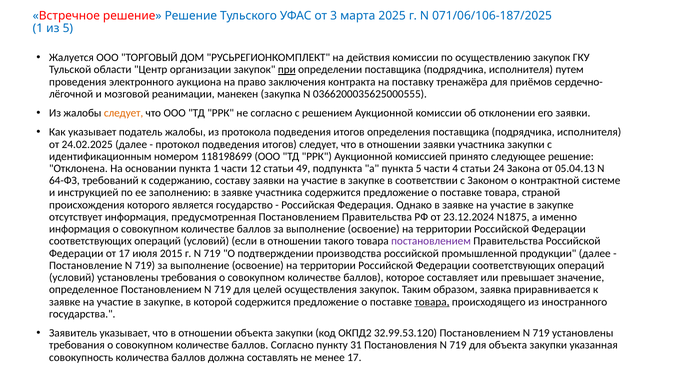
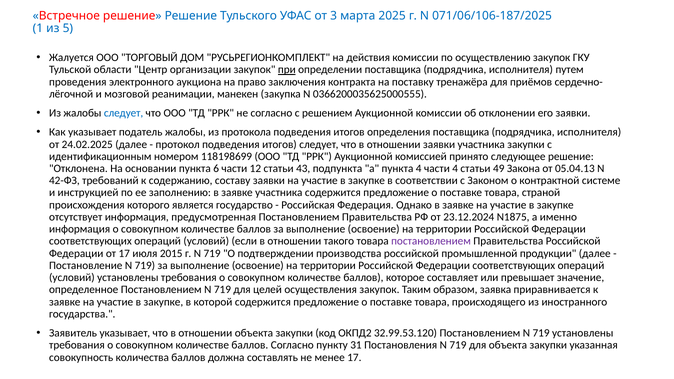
следует colour: orange -> blue (124, 113)
пункта 1: 1 -> 6 (216, 169)
49: 49 -> 43 (303, 169)
пункта 5: 5 -> 4 (419, 169)
24: 24 -> 49 (499, 169)
64-ФЗ: 64-ФЗ -> 42-ФЗ (64, 181)
товара underline: present -> none (432, 302)
